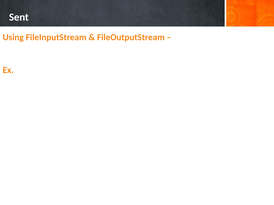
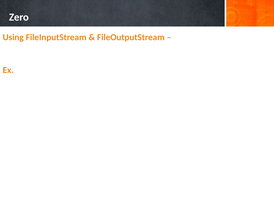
Sent: Sent -> Zero (19, 17)
